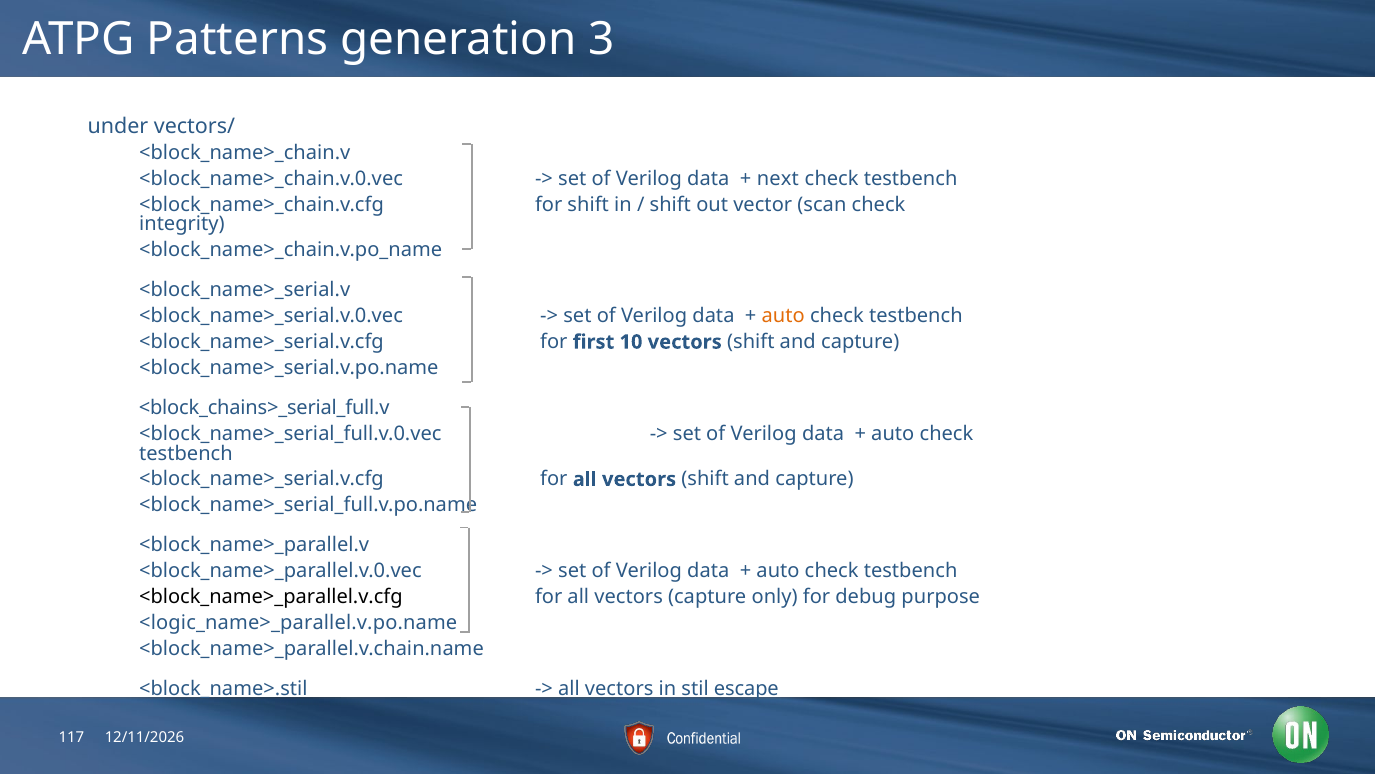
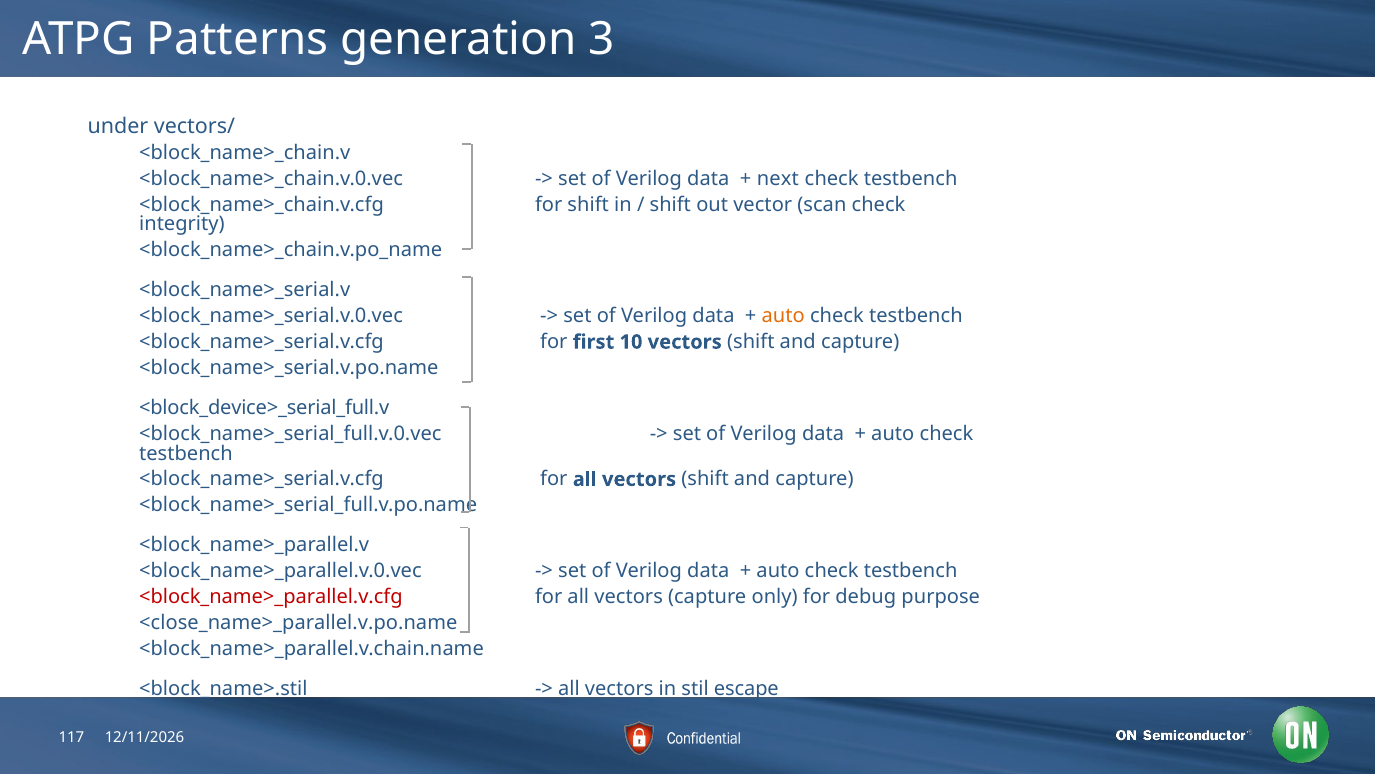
<block_chains>_serial_full.v: <block_chains>_serial_full.v -> <block_device>_serial_full.v (264, 408)
<block_name>_parallel.v.cfg colour: black -> red (271, 597)
<logic_name>_parallel.v.po.name: <logic_name>_parallel.v.po.name -> <close_name>_parallel.v.po.name (298, 623)
